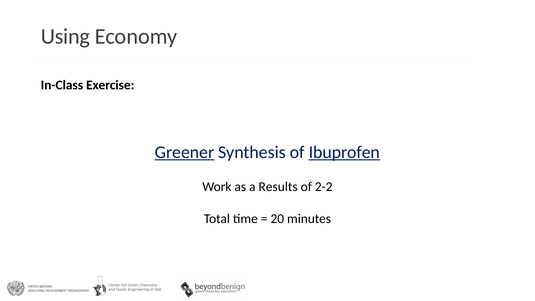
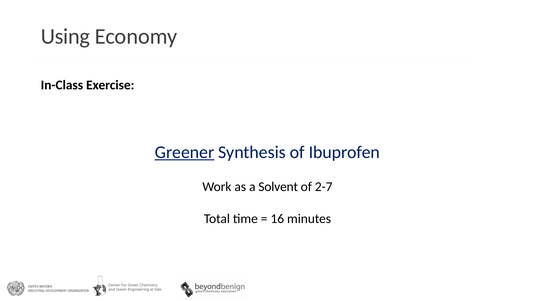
Ibuprofen underline: present -> none (344, 152)
Results: Results -> Solvent (278, 187)
2-2: 2-2 -> 2-7 (324, 187)
20: 20 -> 16 (277, 219)
